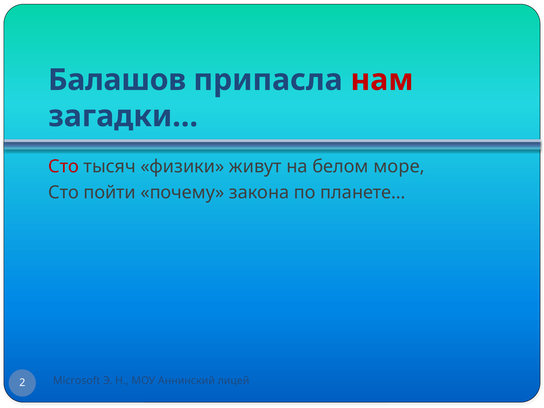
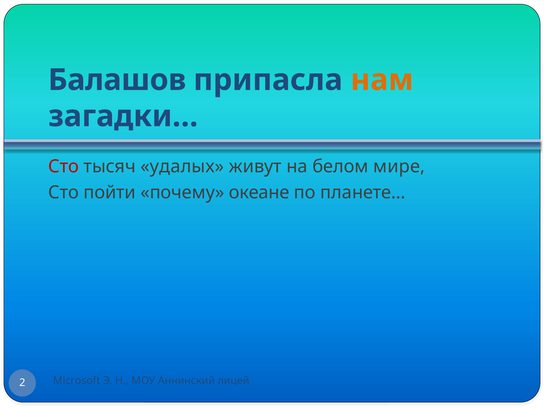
нам colour: red -> orange (382, 80)
физики: физики -> удалых (182, 166)
море: море -> мире (399, 166)
закона: закона -> океане (259, 193)
